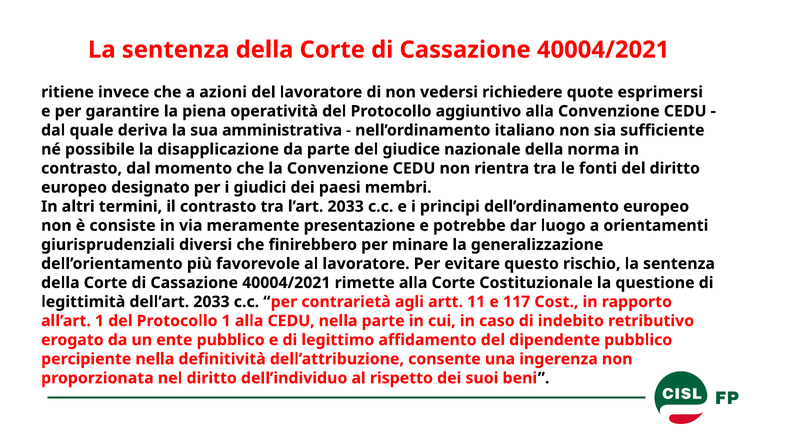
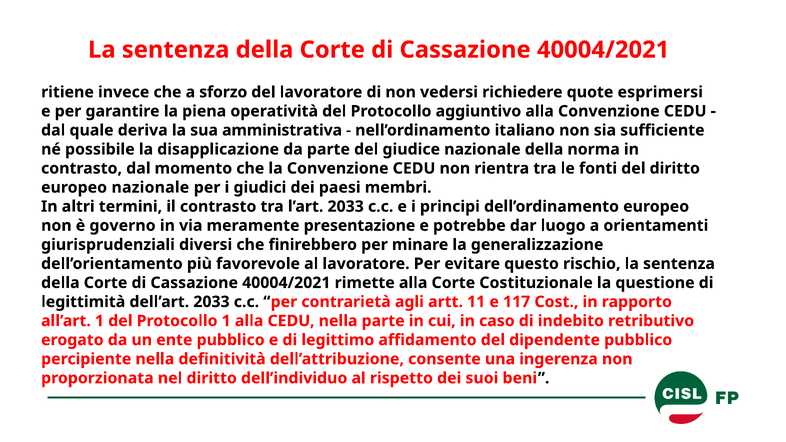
azioni: azioni -> sforzo (223, 92)
europeo designato: designato -> nazionale (150, 188)
consiste: consiste -> governo (123, 226)
